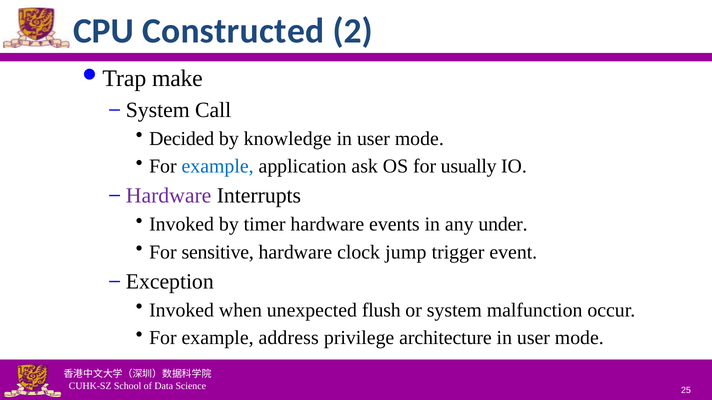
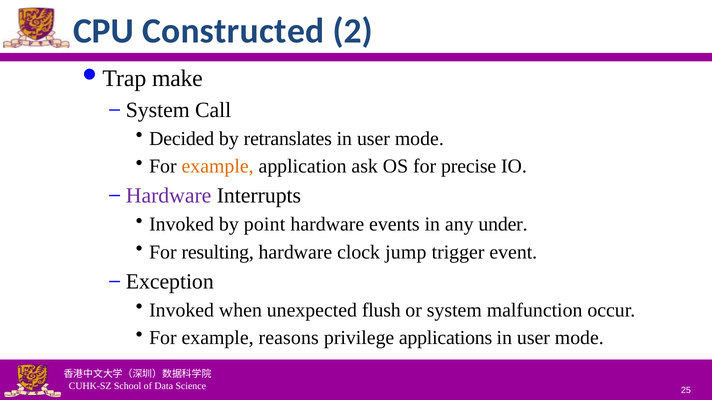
knowledge: knowledge -> retranslates (288, 139)
example colour: blue -> orange (218, 166)
usually: usually -> precise (469, 166)
timer: timer -> point (265, 225)
sensitive: sensitive -> resulting (218, 252)
address: address -> reasons (289, 338)
architecture: architecture -> applications (446, 338)
